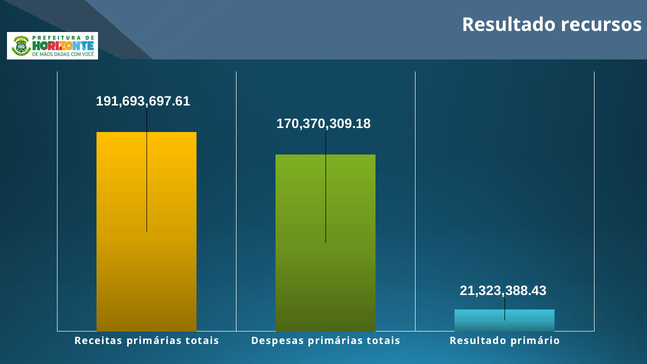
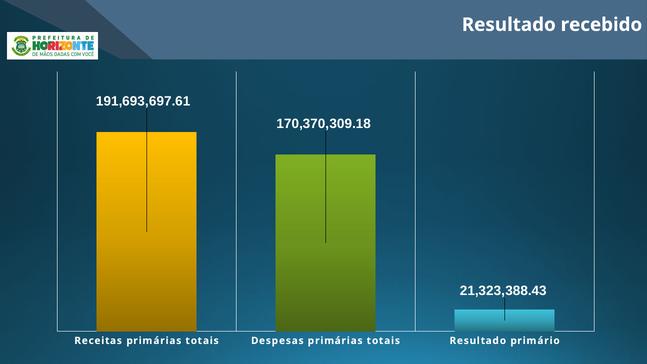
recursos: recursos -> recebido (601, 25)
